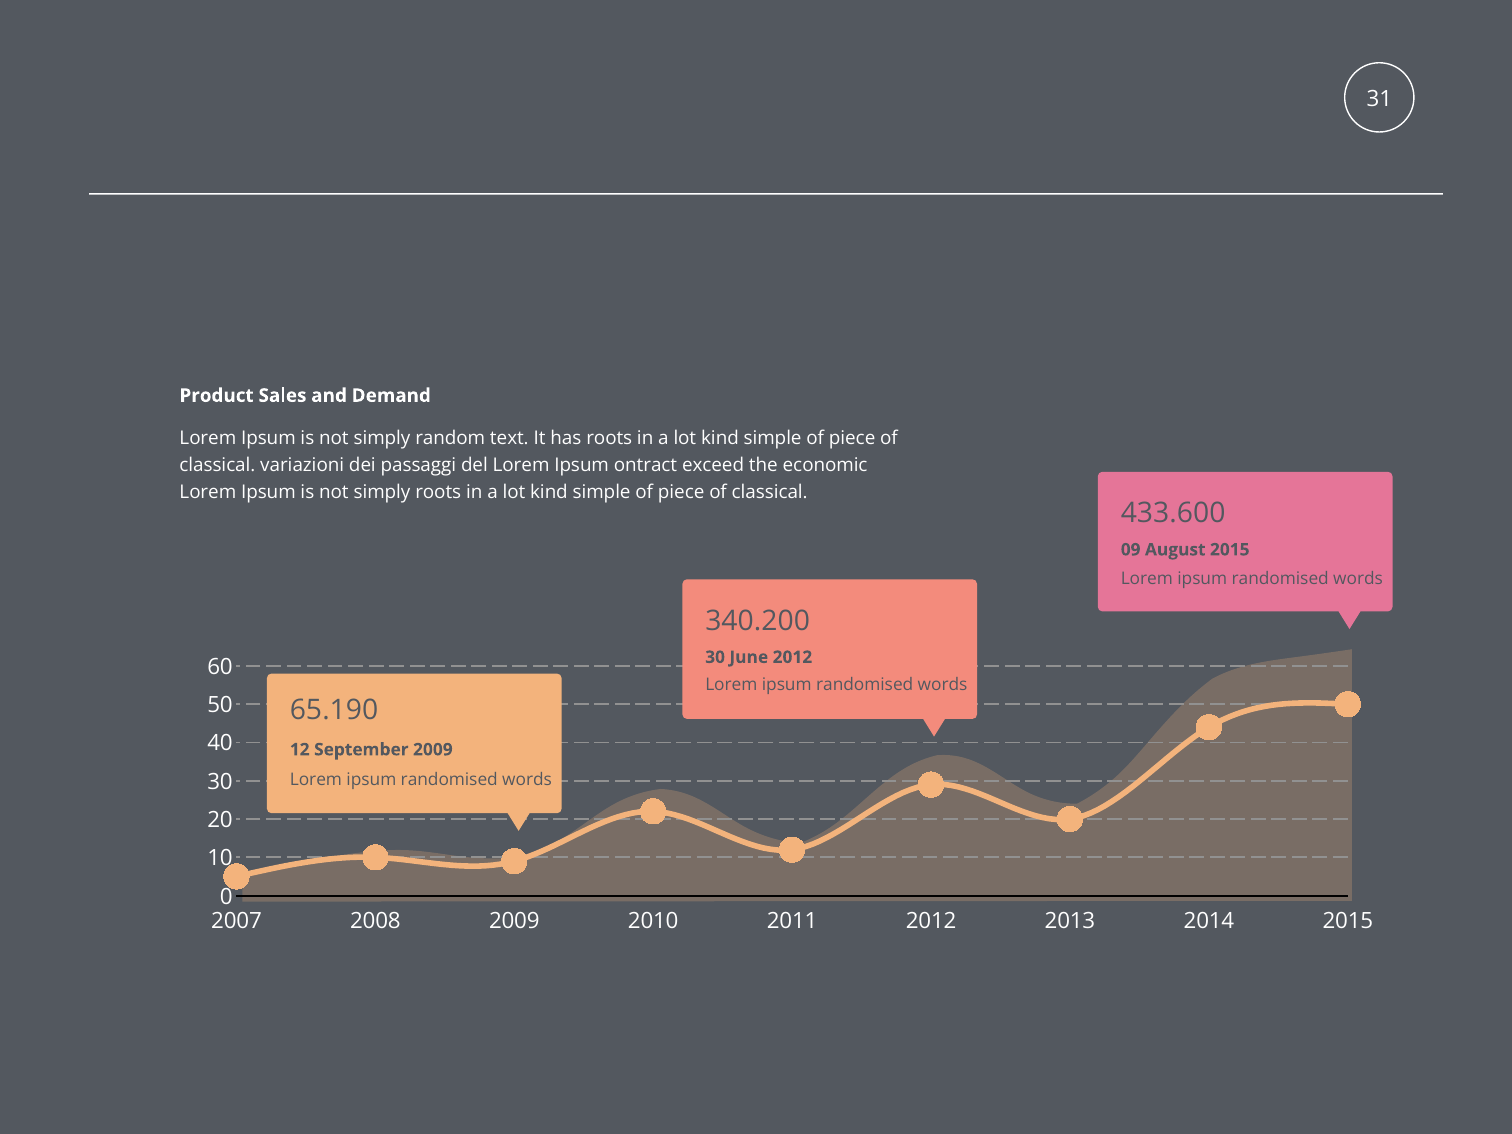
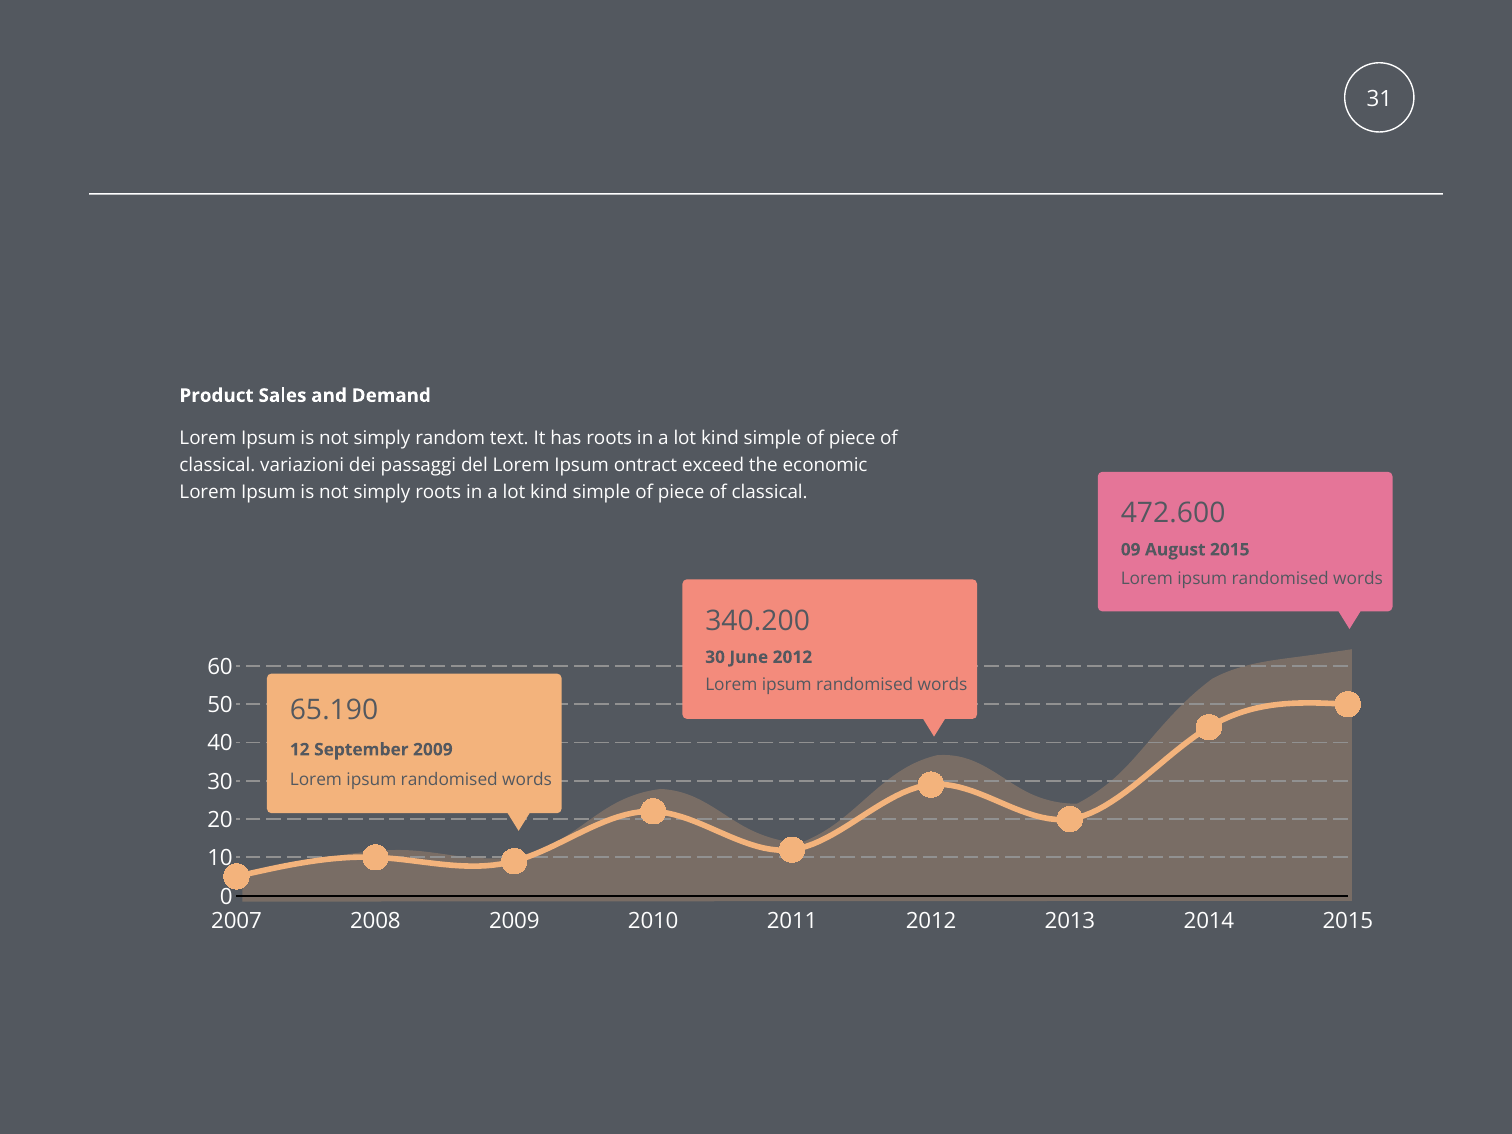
433.600: 433.600 -> 472.600 (1173, 513)
